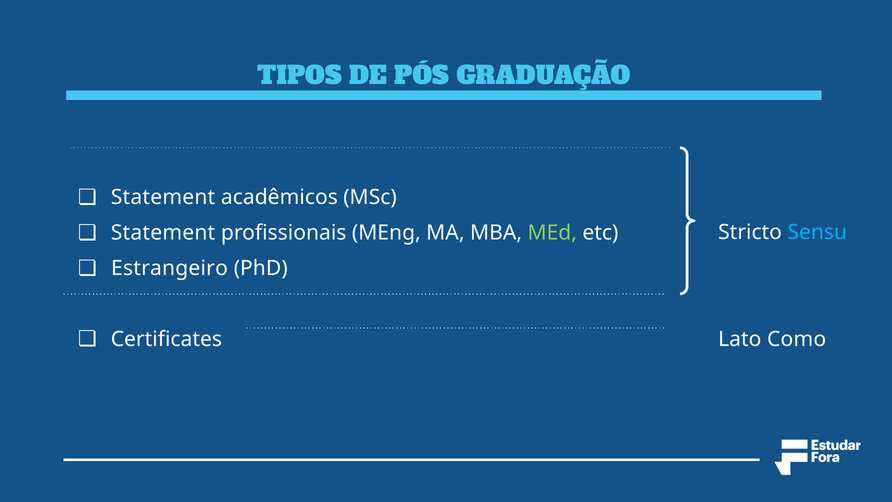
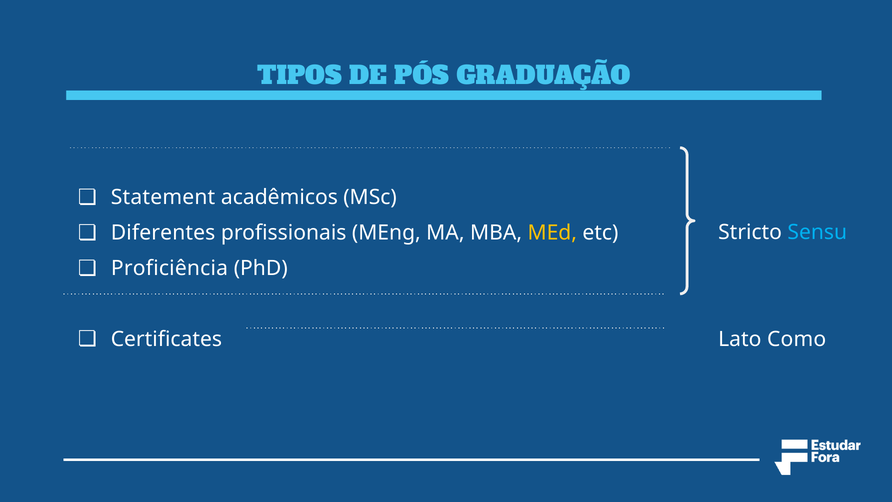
Statement: Statement -> Diferentes (163, 233)
MEd colour: light green -> yellow (552, 233)
Estrangeiro: Estrangeiro -> Proficiência (169, 268)
